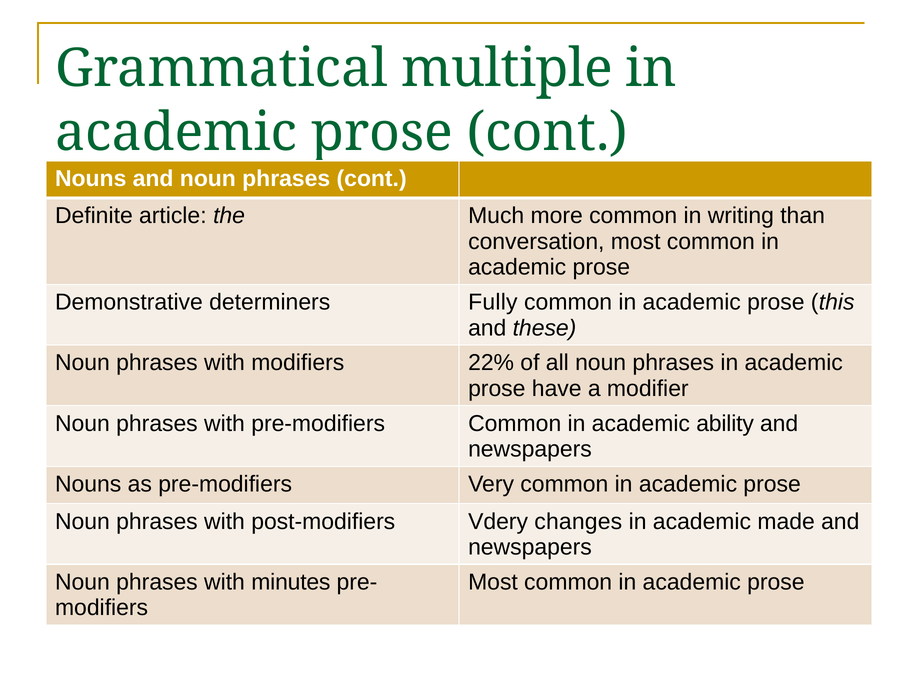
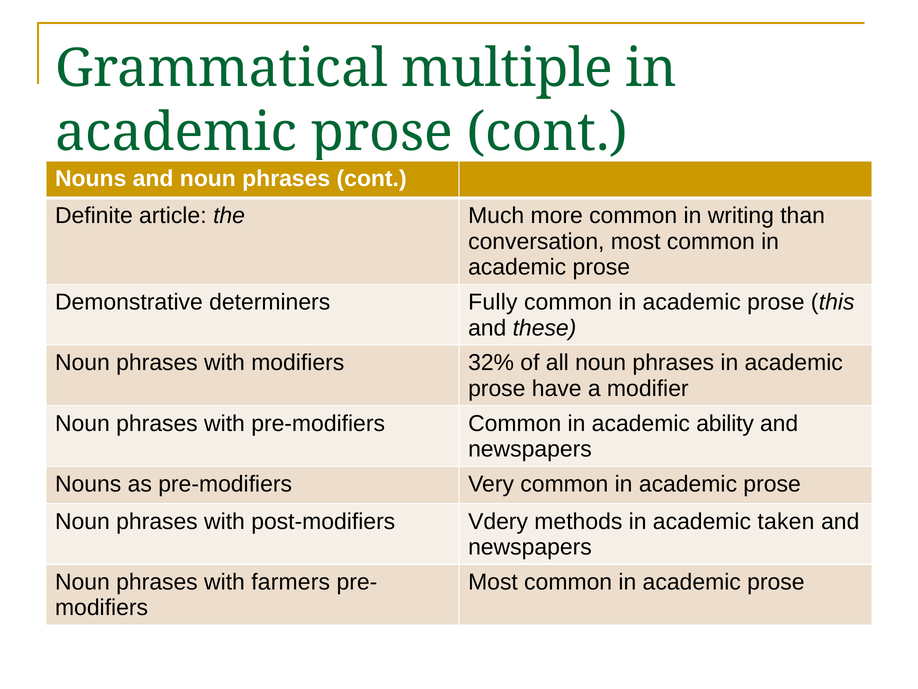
22%: 22% -> 32% (491, 363)
changes: changes -> methods (578, 521)
made: made -> taken (786, 521)
minutes: minutes -> farmers (291, 582)
